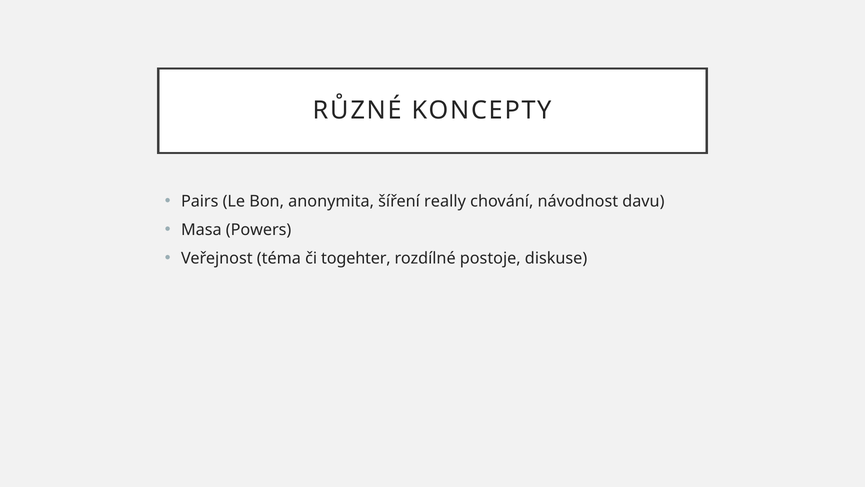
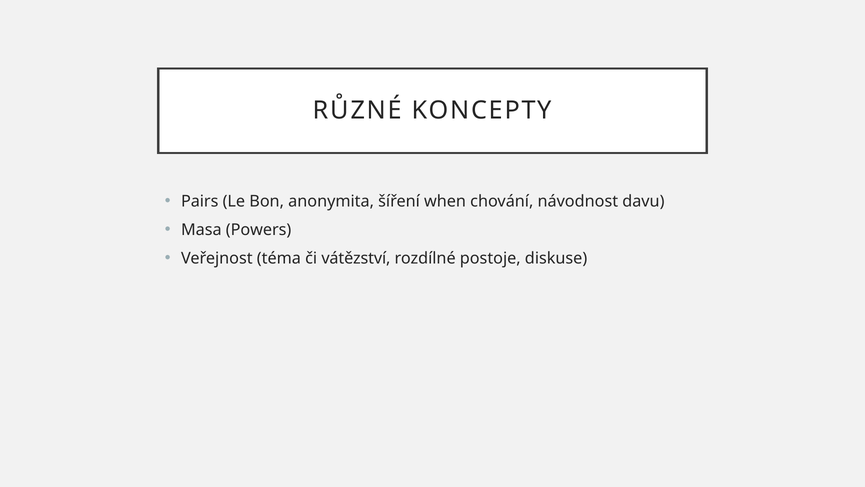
really: really -> when (445, 201)
togehter: togehter -> vátězství (356, 258)
